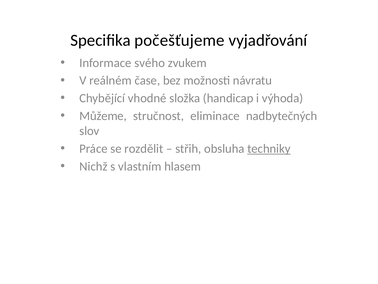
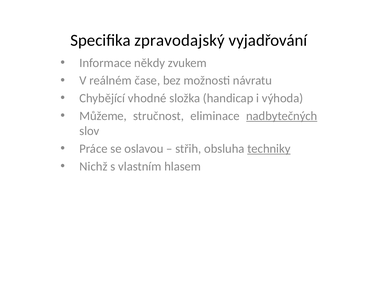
počešťujeme: počešťujeme -> zpravodajský (180, 40)
svého: svého -> někdy (150, 63)
nadbytečných underline: none -> present (282, 116)
rozdělit: rozdělit -> oslavou (144, 148)
